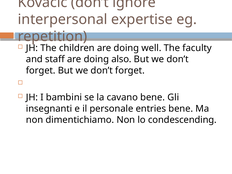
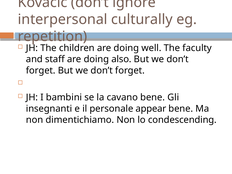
expertise: expertise -> culturally (142, 19)
entries: entries -> appear (151, 109)
